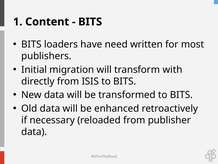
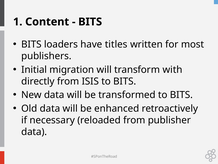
need: need -> titles (116, 44)
